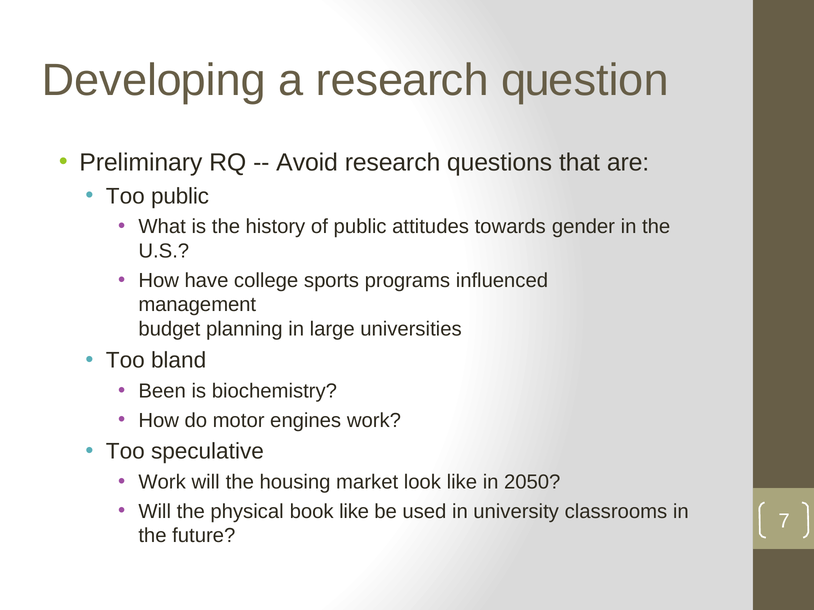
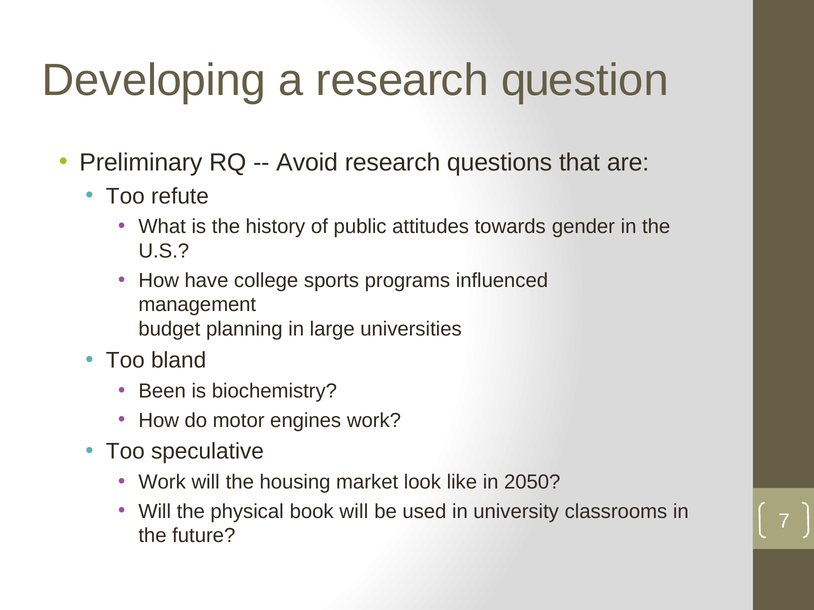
Too public: public -> refute (180, 196)
book like: like -> will (354, 512)
